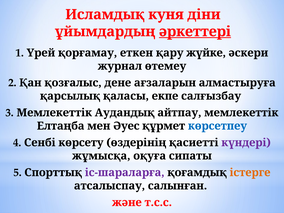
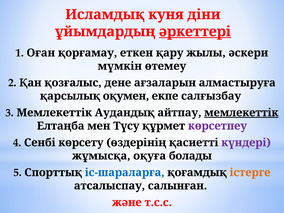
Үрей: Үрей -> Оған (41, 53)
жүйке: жүйке -> жылы (206, 53)
журнал: журнал -> мүмкін (120, 66)
қаласы: қаласы -> оқумен (126, 96)
мемлекеттік underline: none -> present (241, 113)
Әуес: Әуес -> Түсу (126, 126)
көрсетпеу colour: blue -> purple (217, 126)
сипаты: сипаты -> болады (190, 156)
іс-шараларға colour: purple -> blue (125, 173)
